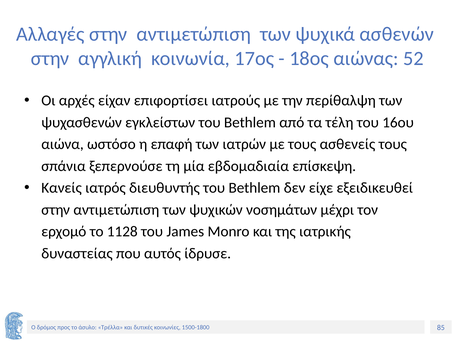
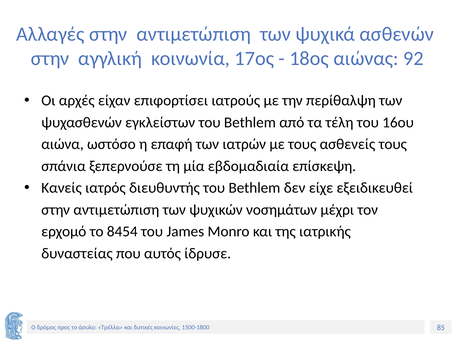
52: 52 -> 92 (413, 59)
1128: 1128 -> 8454 (122, 232)
